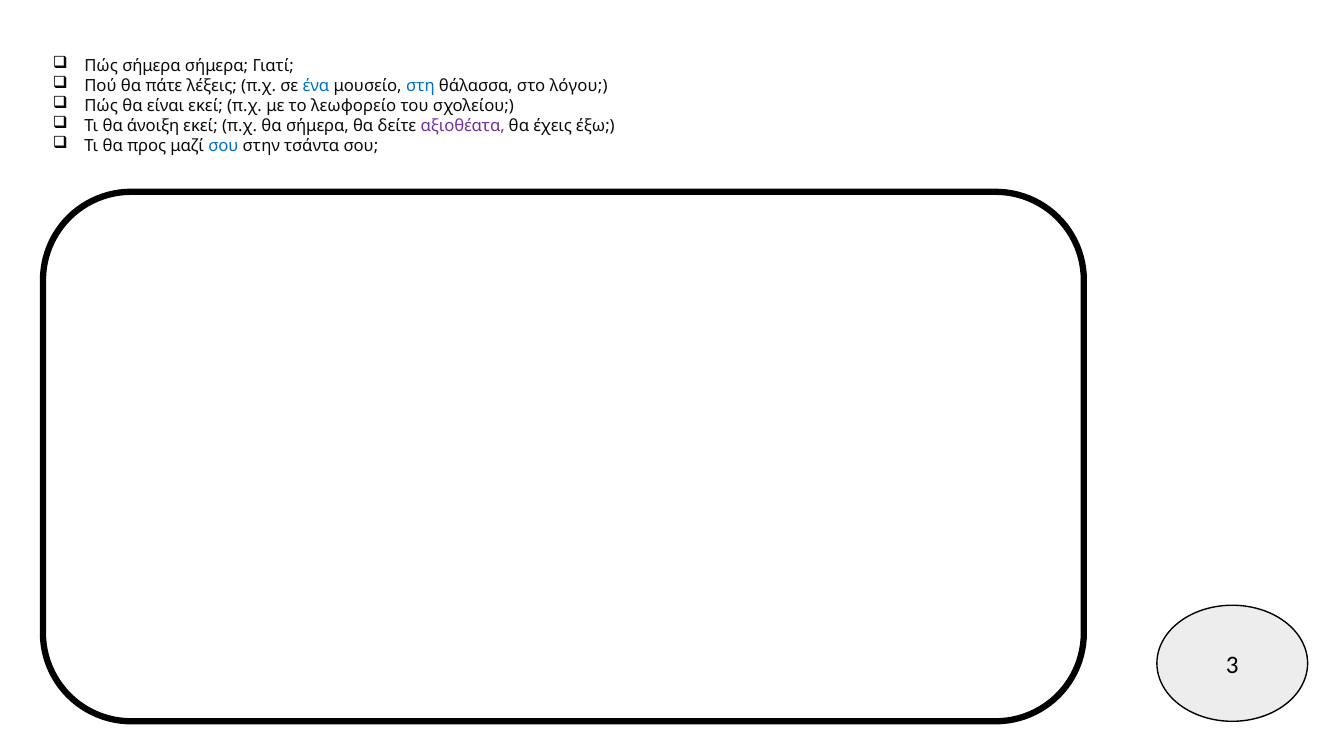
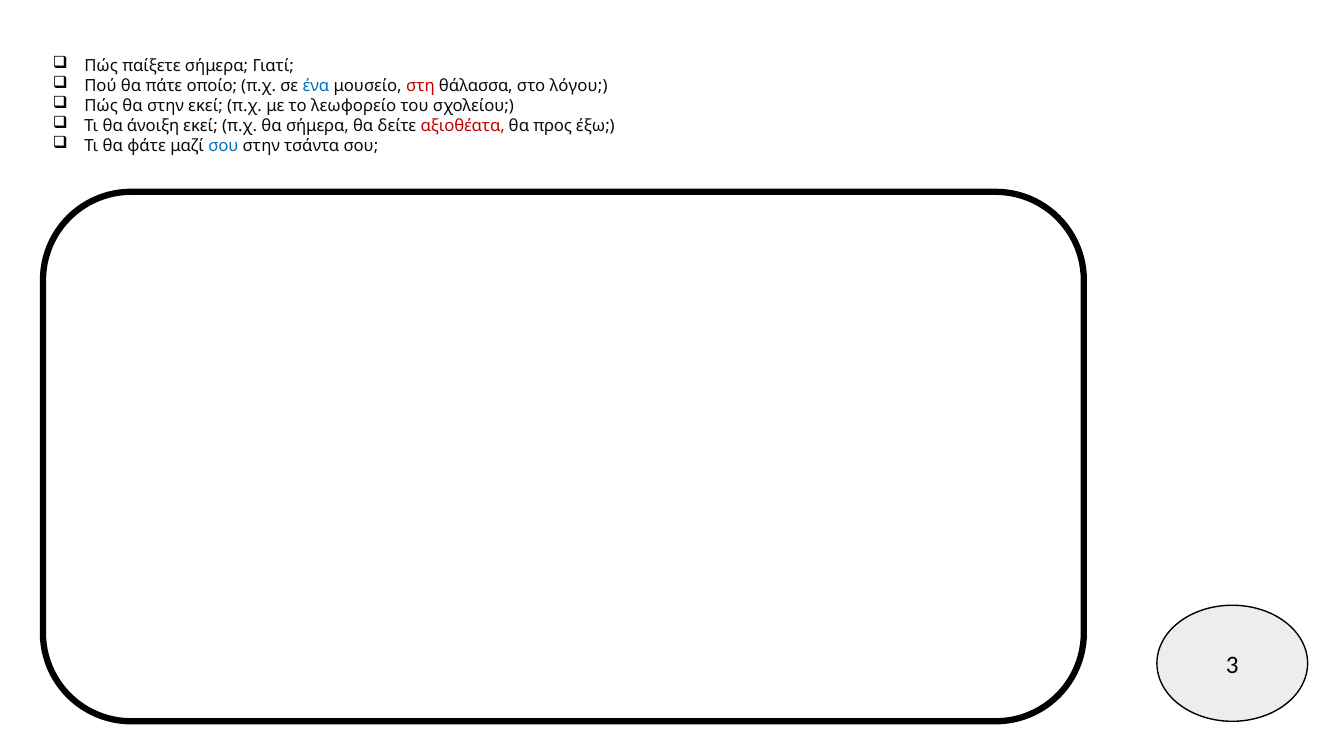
Πώς σήμερα: σήμερα -> παίξετε (151, 66)
λέξεις: λέξεις -> οποίο (212, 86)
στη colour: blue -> red (420, 86)
θα είναι: είναι -> στην (165, 106)
αξιοθέατα colour: purple -> red (463, 126)
έχεις: έχεις -> προς (553, 126)
προς: προς -> φάτε (147, 146)
